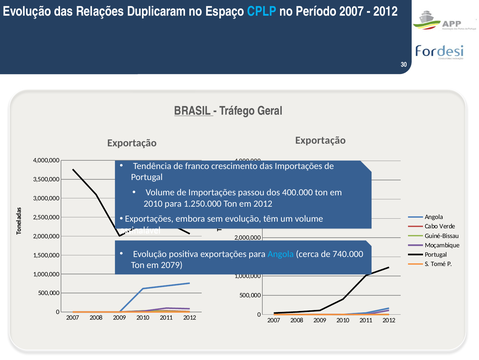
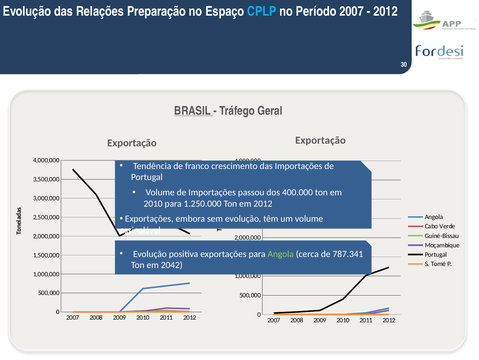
Duplicaram: Duplicaram -> Preparação (157, 11)
Angola colour: light blue -> light green (281, 253)
740.000: 740.000 -> 787.341 (348, 253)
2079: 2079 -> 2042 (172, 265)
